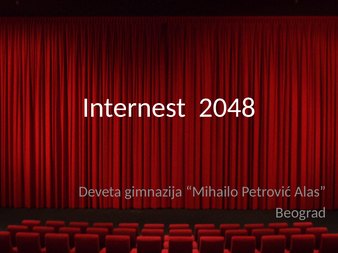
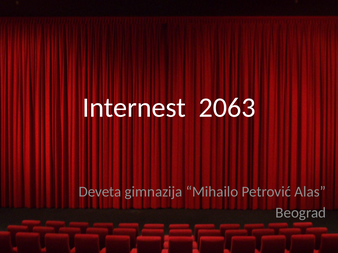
2048: 2048 -> 2063 (227, 108)
